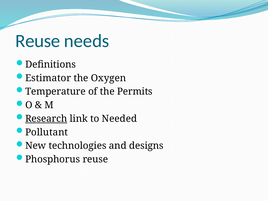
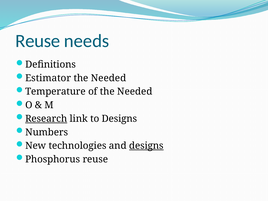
Oxygen: Oxygen -> Needed (109, 78)
of the Permits: Permits -> Needed (135, 92)
to Needed: Needed -> Designs (119, 119)
Pollutant: Pollutant -> Numbers (47, 132)
designs underline: none -> present (146, 146)
